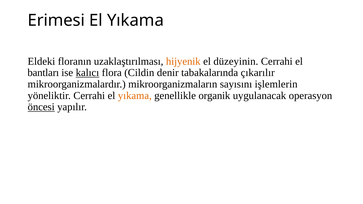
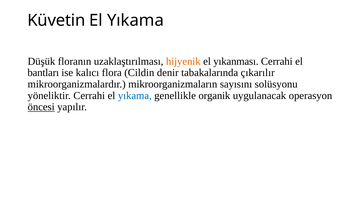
Erimesi: Erimesi -> Küvetin (56, 21)
Eldeki: Eldeki -> Düşük (41, 61)
düzeyinin: düzeyinin -> yıkanması (236, 61)
kalıcı underline: present -> none (87, 73)
işlemlerin: işlemlerin -> solüsyonu (276, 84)
yıkama colour: orange -> blue (135, 96)
